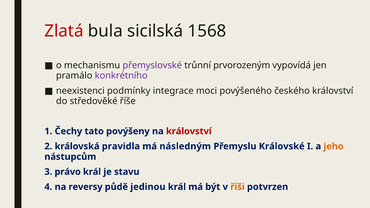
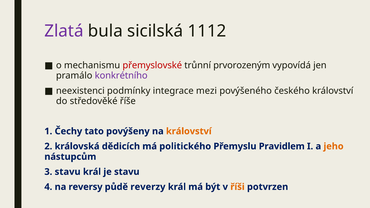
Zlatá colour: red -> purple (64, 31)
1568: 1568 -> 1112 (207, 31)
přemyslovské colour: purple -> red (152, 65)
moci: moci -> mezi (206, 91)
království colour: red -> orange (189, 131)
pravidla: pravidla -> dědicích (121, 146)
následným: následným -> politického (185, 146)
Královské: Královské -> Pravidlem (282, 146)
3 právo: právo -> stavu (68, 172)
jedinou: jedinou -> reverzy (148, 187)
